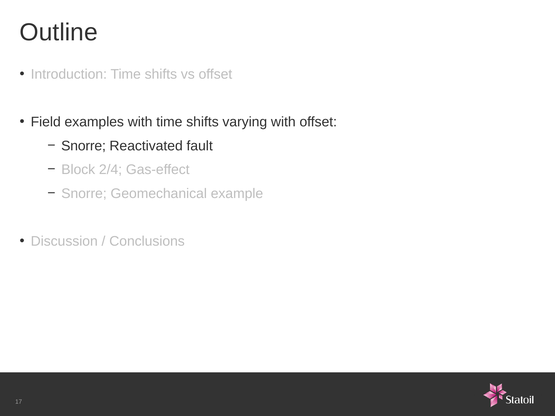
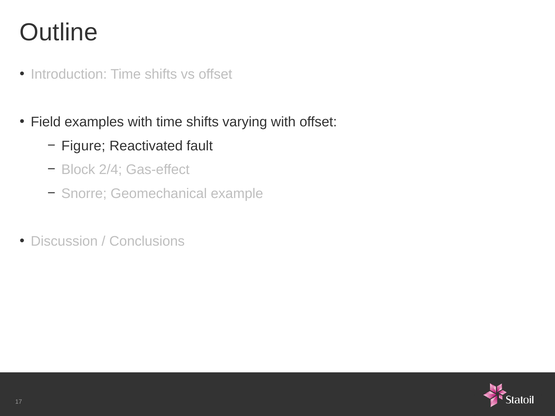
Snorre: Snorre -> Figure (83, 146)
